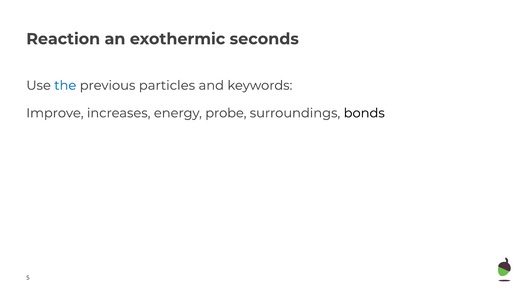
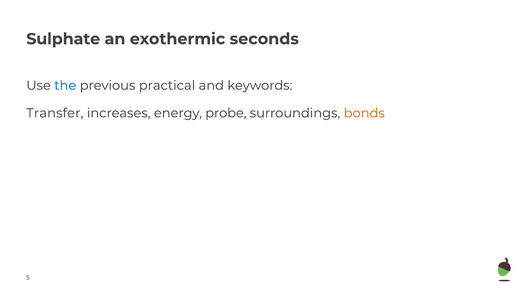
Reaction: Reaction -> Sulphate (63, 39)
particles: particles -> practical (167, 86)
Improve: Improve -> Transfer (55, 113)
bonds colour: black -> orange (364, 113)
